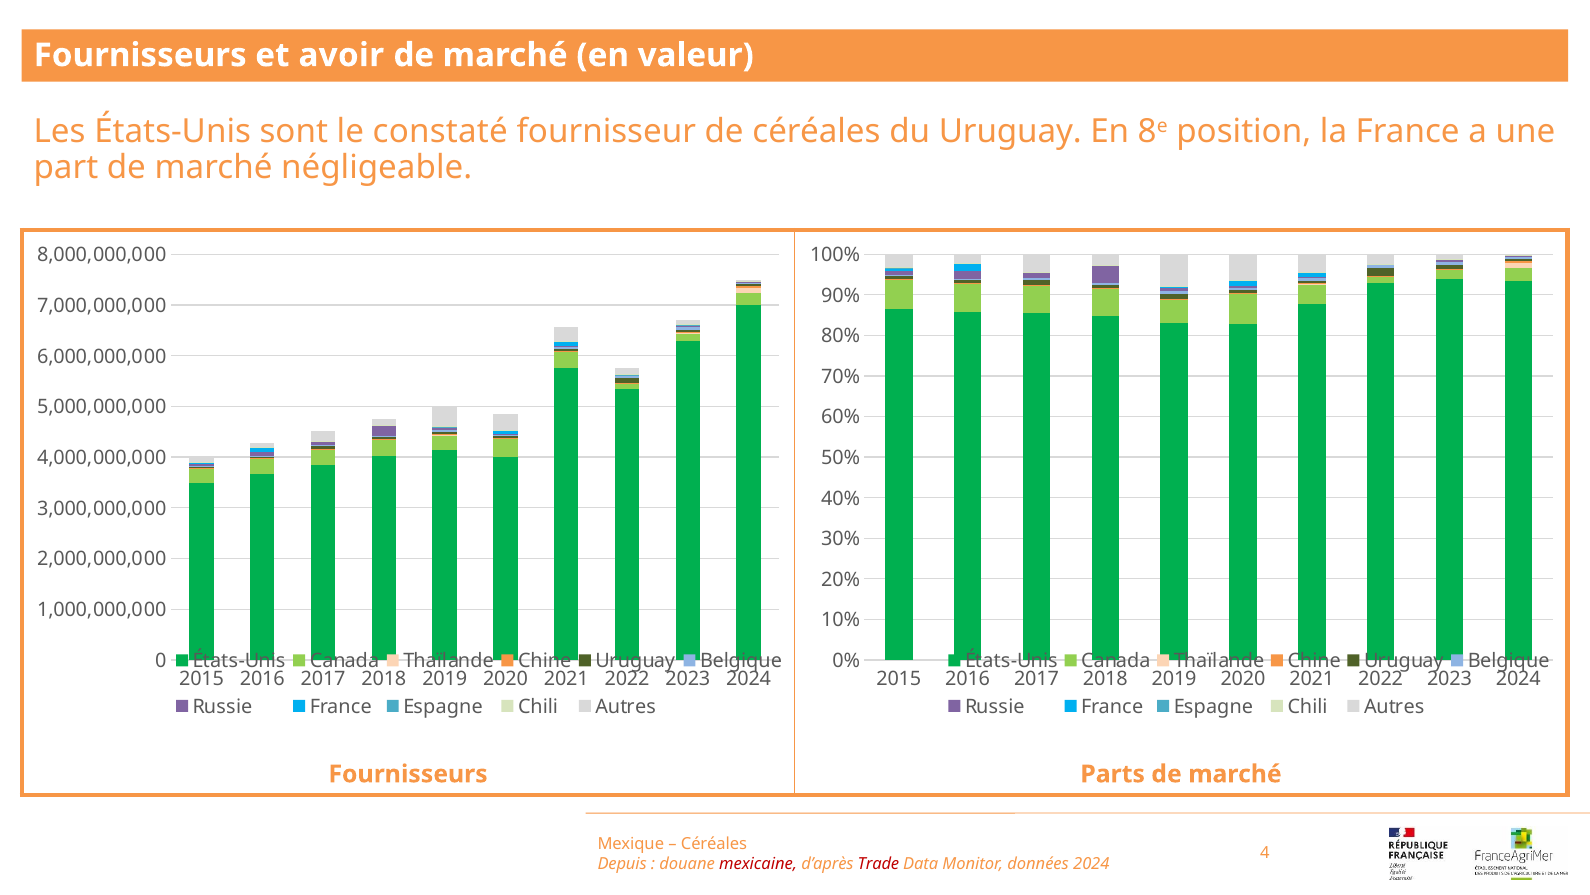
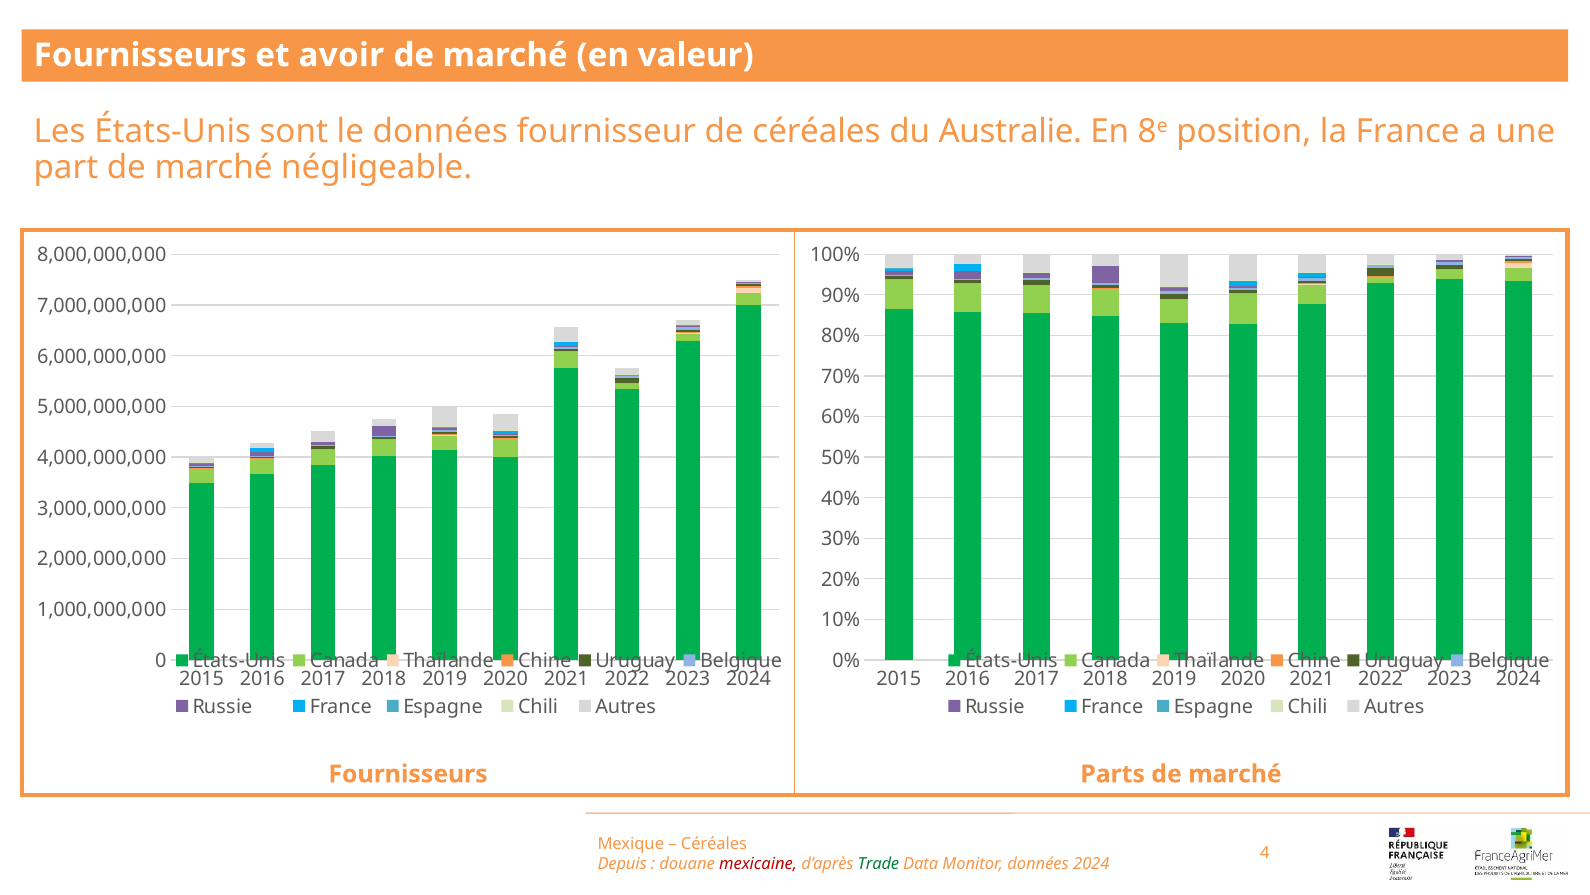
le constaté: constaté -> données (440, 131)
du Uruguay: Uruguay -> Australie (1010, 131)
Trade colour: red -> green (878, 863)
